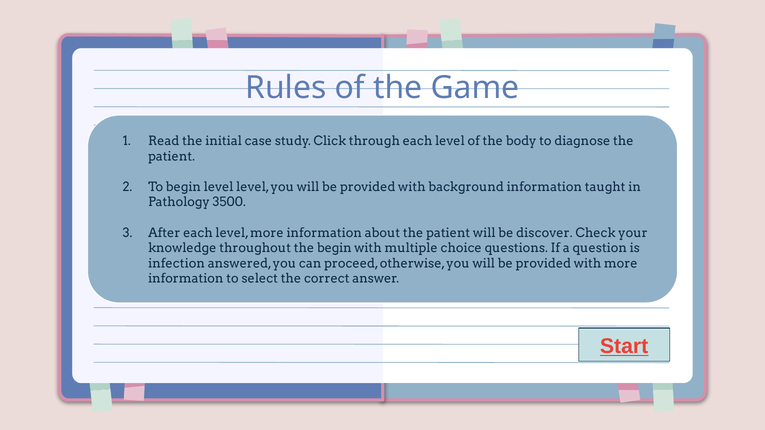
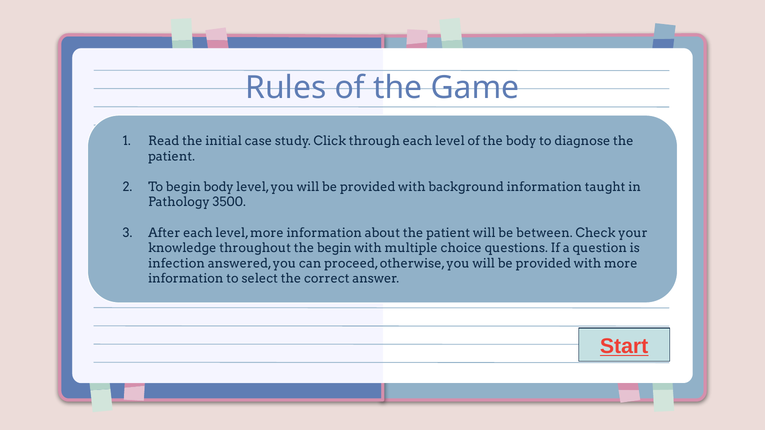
begin level: level -> body (219, 187)
discover: discover -> between (544, 233)
